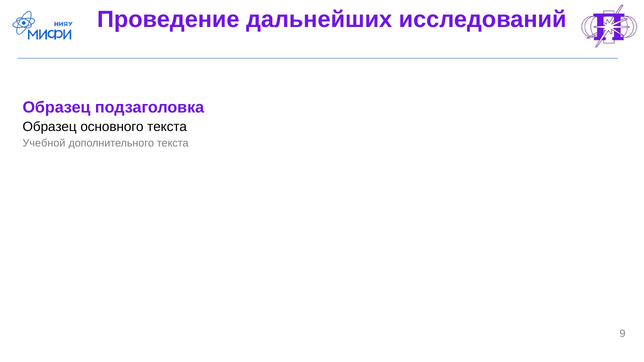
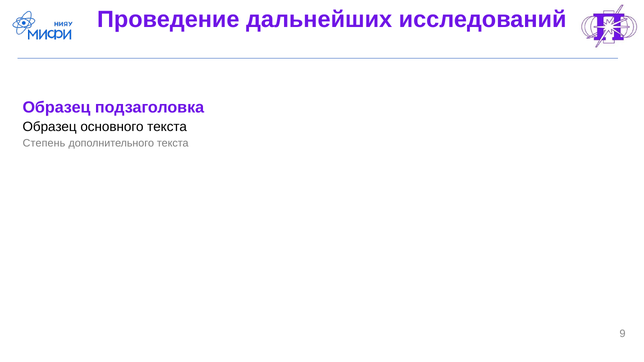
Учебной: Учебной -> Степень (44, 143)
